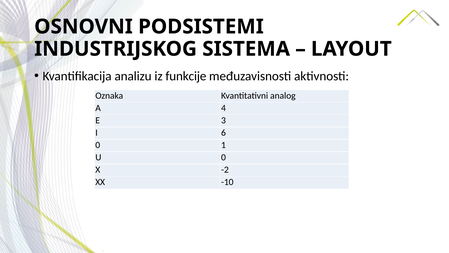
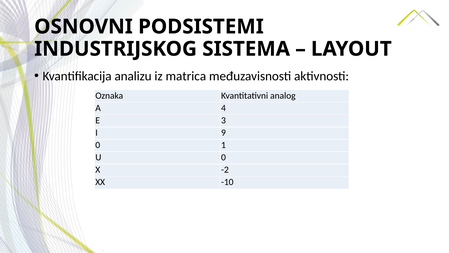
funkcije: funkcije -> matrica (186, 76)
6: 6 -> 9 (224, 133)
